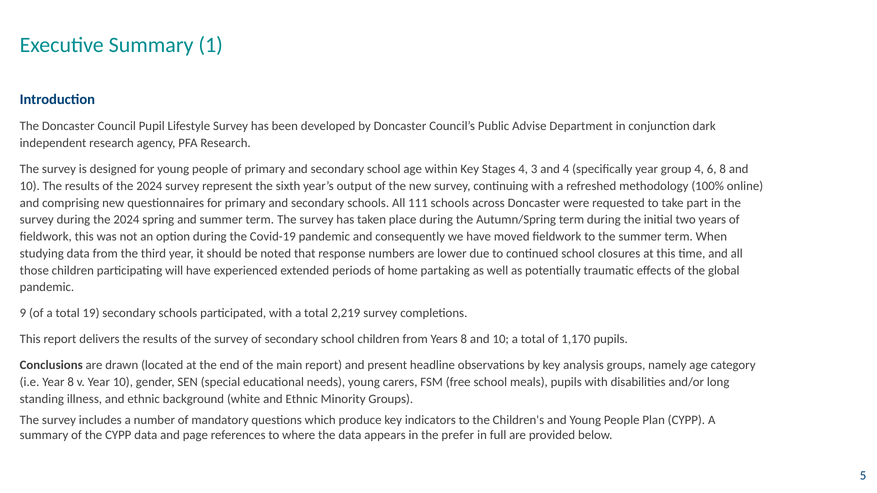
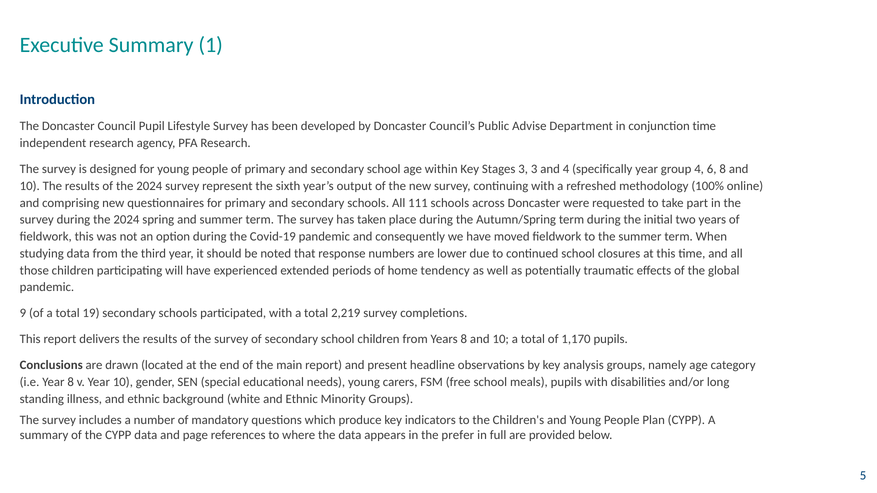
conjunction dark: dark -> time (704, 126)
Stages 4: 4 -> 3 (523, 169)
partaking: partaking -> tendency (445, 271)
